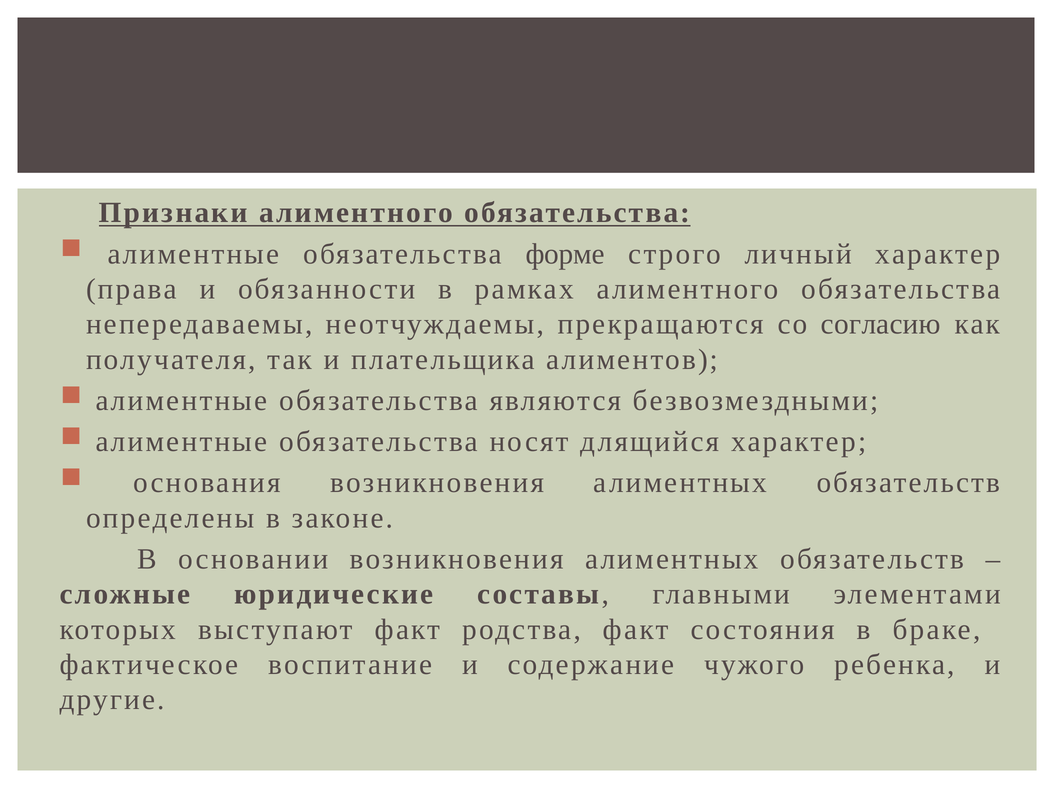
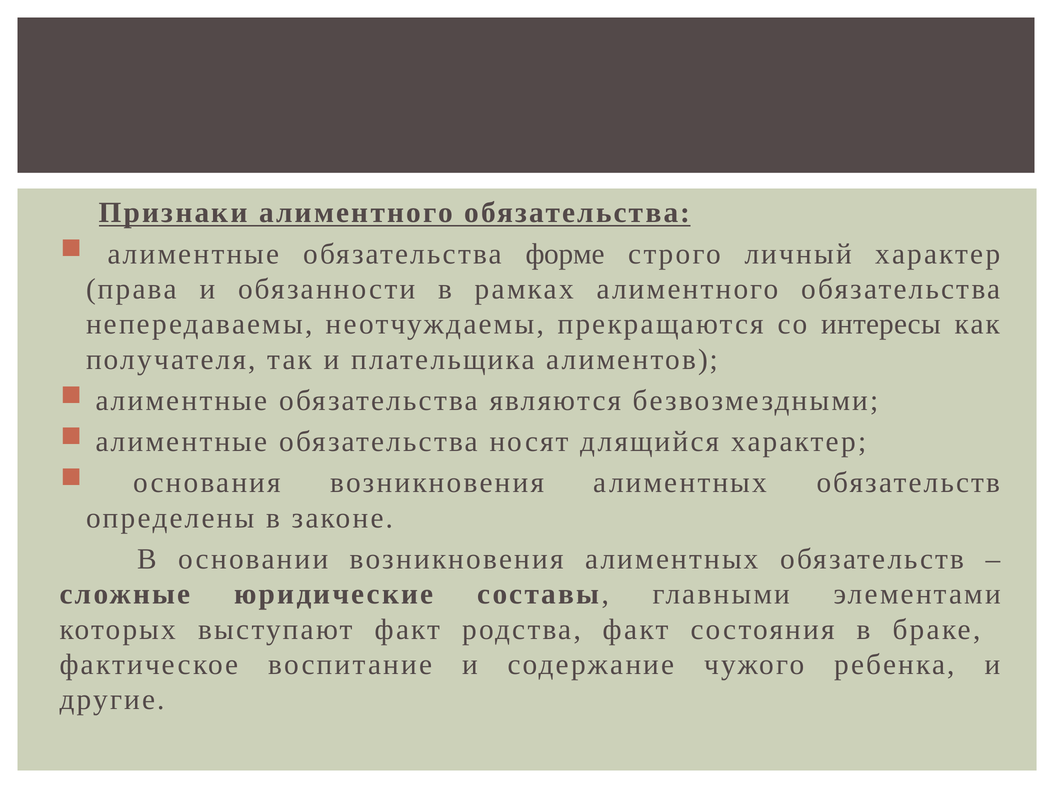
согласию: согласию -> интересы (881, 324)
